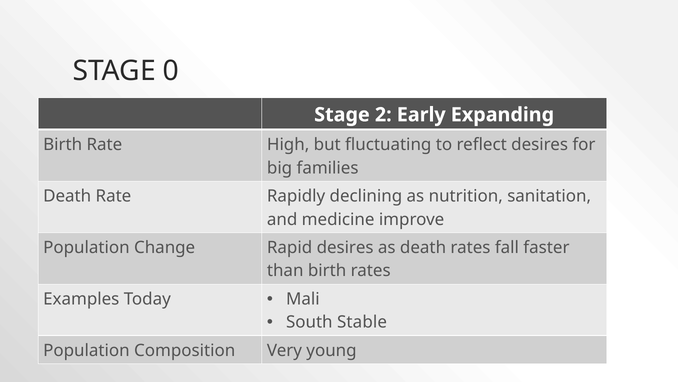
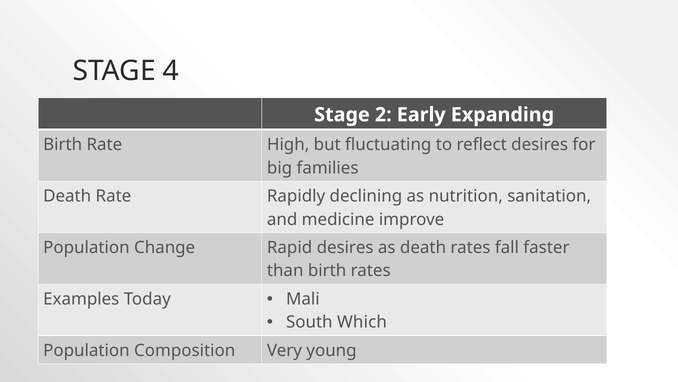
0: 0 -> 4 (171, 71)
Stable: Stable -> Which (362, 322)
